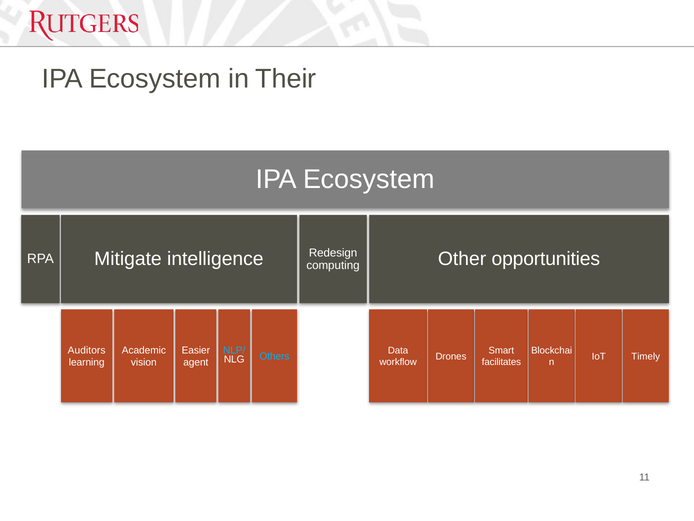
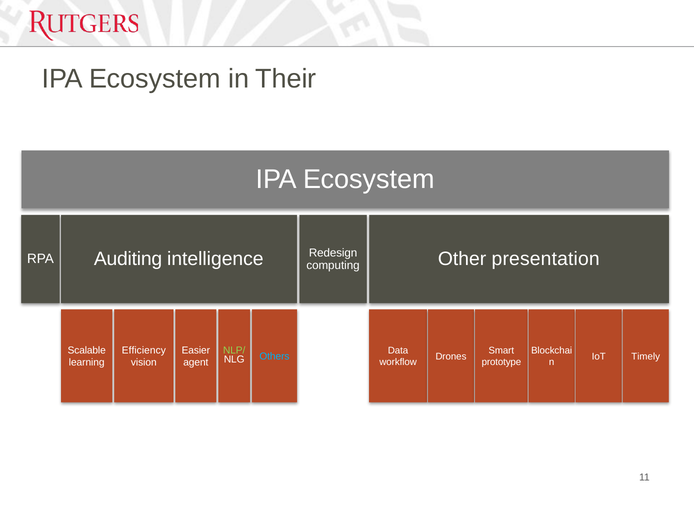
Mitigate: Mitigate -> Auditing (128, 259)
opportunities: opportunities -> presentation (546, 259)
Auditors: Auditors -> Scalable (87, 350)
Academic: Academic -> Efficiency (144, 350)
NLP/ colour: light blue -> light green (234, 350)
facilitates: facilitates -> prototype (501, 362)
